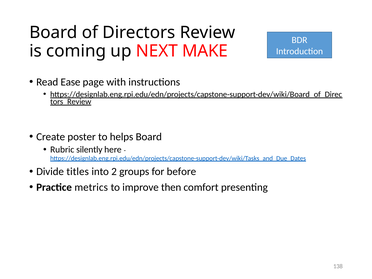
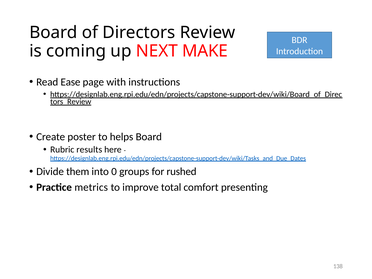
silently: silently -> results (89, 150)
titles: titles -> them (78, 172)
2: 2 -> 0 (114, 172)
before: before -> rushed (182, 172)
then: then -> total (171, 187)
